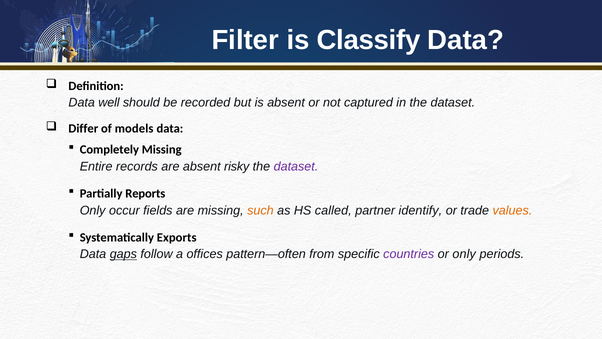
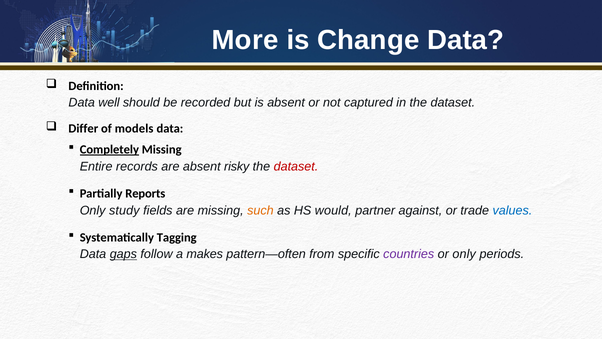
Filter: Filter -> More (245, 40)
Classify: Classify -> Change (368, 40)
Completely underline: none -> present (109, 149)
dataset colour: purple -> red (296, 166)
occur: occur -> study (124, 210)
called: called -> would (333, 210)
identify: identify -> against (420, 210)
values colour: orange -> blue (512, 210)
Exports: Exports -> Tagging (177, 237)
offices: offices -> makes (205, 254)
